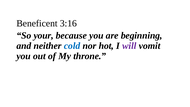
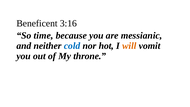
your: your -> time (43, 36)
beginning: beginning -> messianic (142, 36)
will colour: purple -> orange (129, 46)
